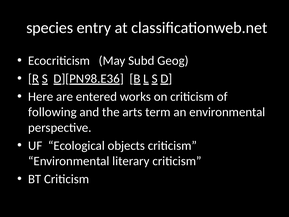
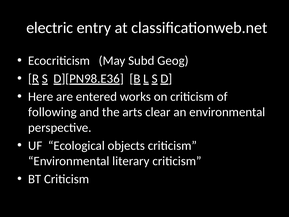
species: species -> electric (50, 28)
term: term -> clear (158, 112)
